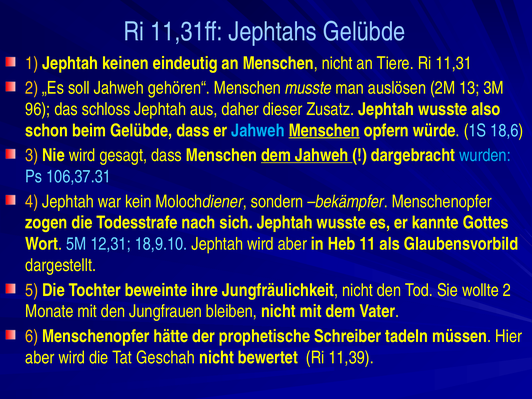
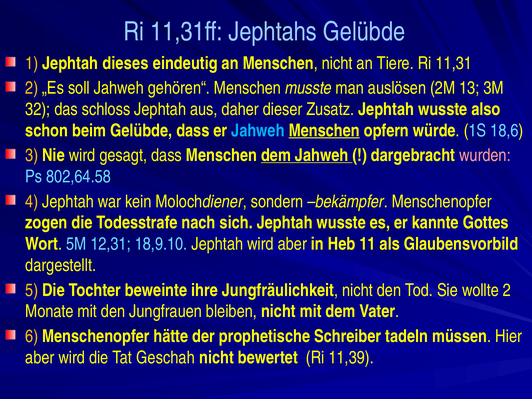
keinen: keinen -> dieses (125, 63)
96: 96 -> 32 (38, 109)
wurden colour: light blue -> pink (485, 155)
106,37.31: 106,37.31 -> 802,64.58 (79, 177)
